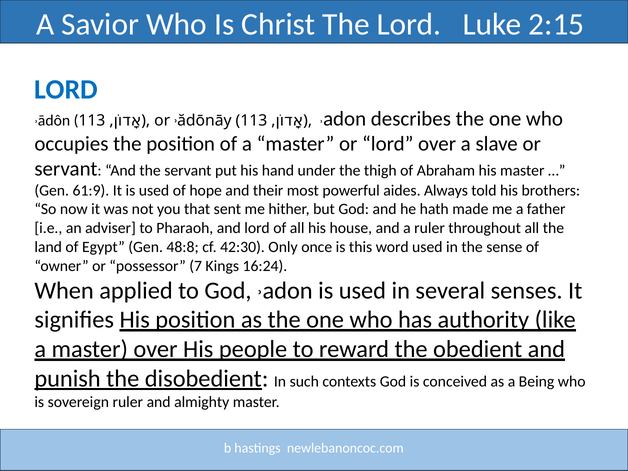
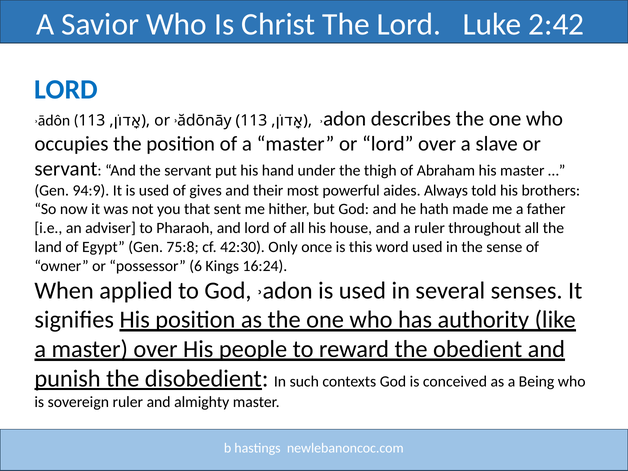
2:15: 2:15 -> 2:42 (556, 24)
61:9: 61:9 -> 94:9 (91, 190)
hope: hope -> gives (206, 190)
48:8: 48:8 -> 75:8 (183, 247)
7: 7 -> 6 (196, 266)
